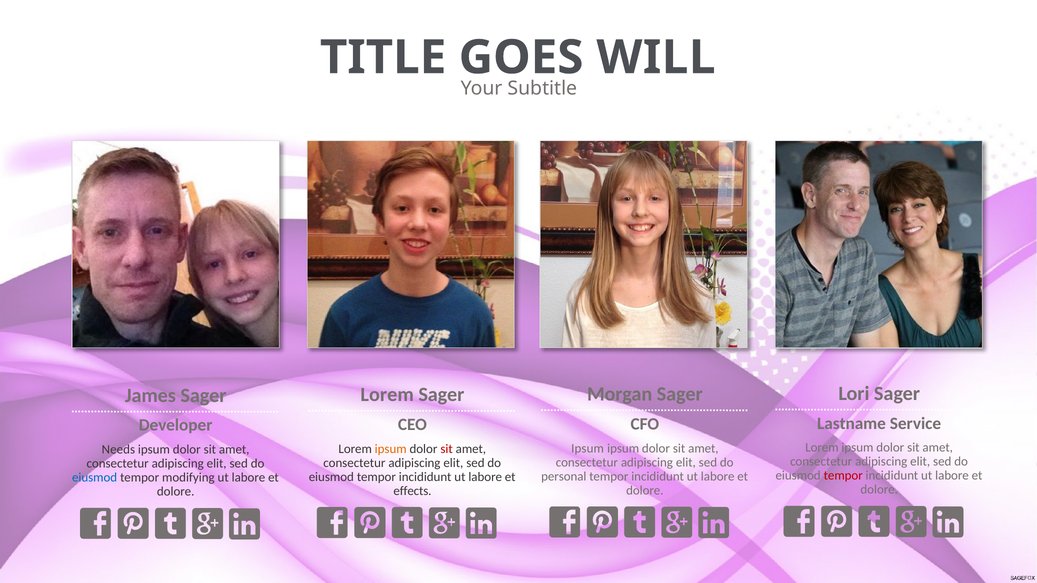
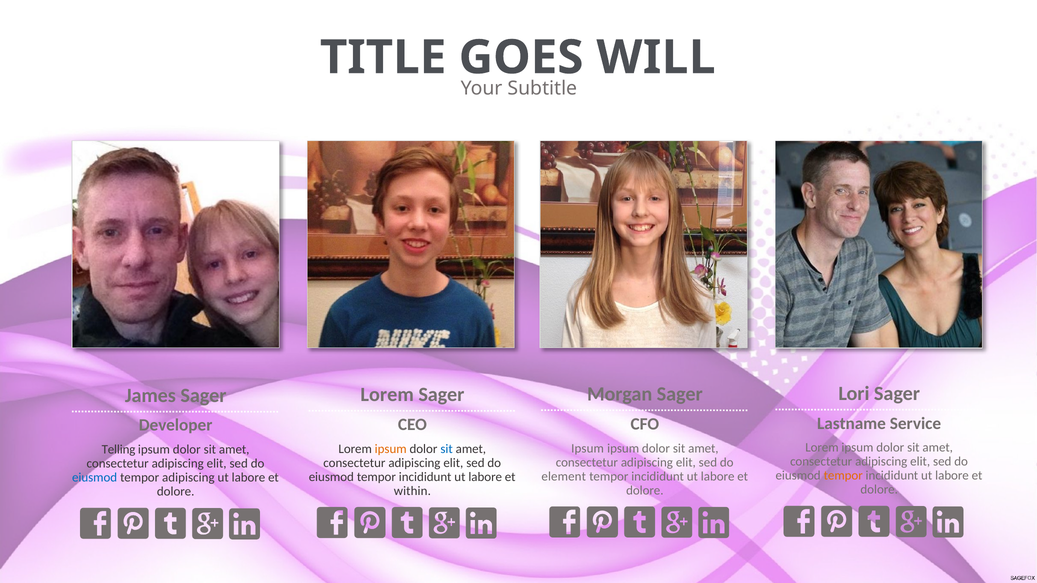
sit colour: red -> blue (447, 449)
Needs: Needs -> Telling (119, 450)
tempor colour: red -> orange (843, 476)
personal: personal -> element (564, 477)
tempor modifying: modifying -> adipiscing (188, 478)
effects: effects -> within (412, 491)
